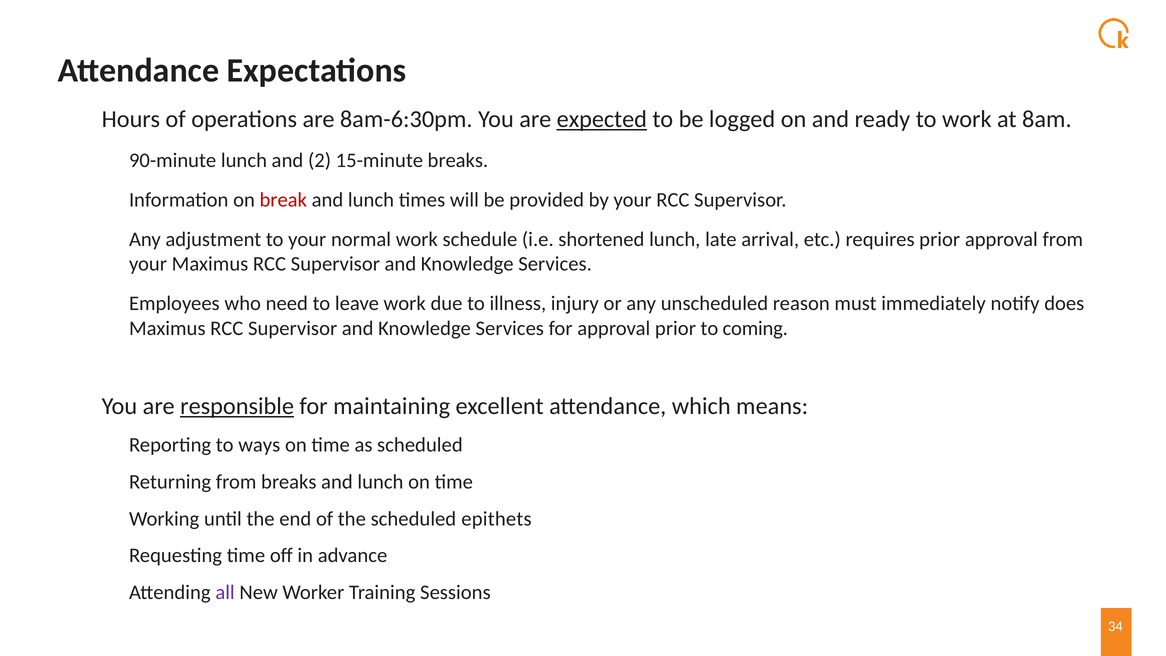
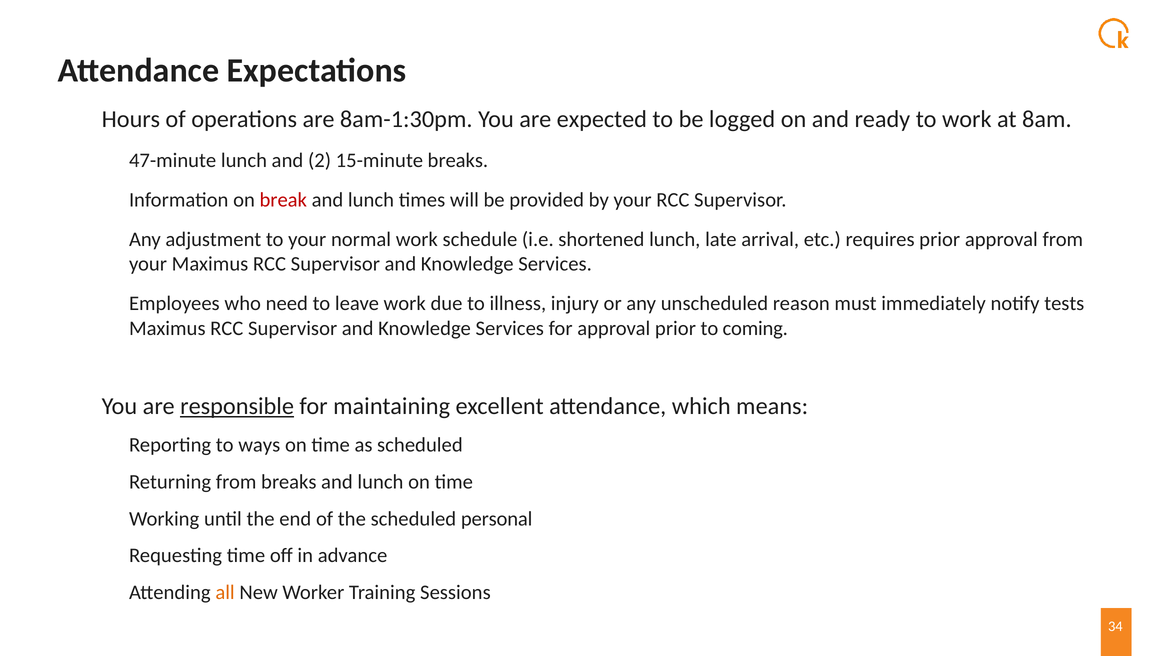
8am-6:30pm: 8am-6:30pm -> 8am-1:30pm (406, 119)
expected underline: present -> none (602, 119)
90-minute: 90-minute -> 47-minute (173, 161)
does: does -> tests (1064, 303)
epithets: epithets -> personal (497, 519)
all colour: purple -> orange (225, 592)
